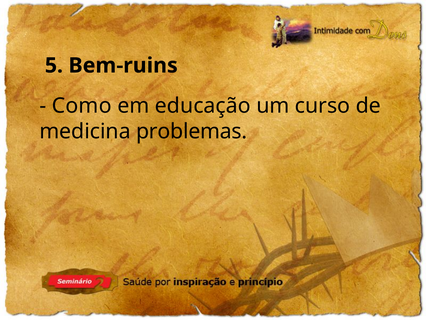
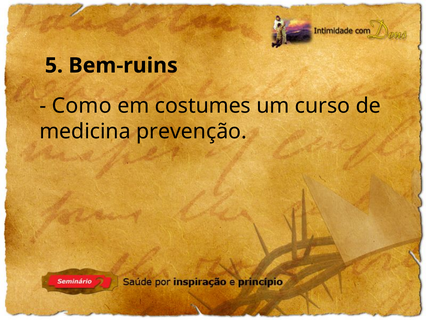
educação: educação -> costumes (203, 106)
problemas: problemas -> prevenção (192, 131)
